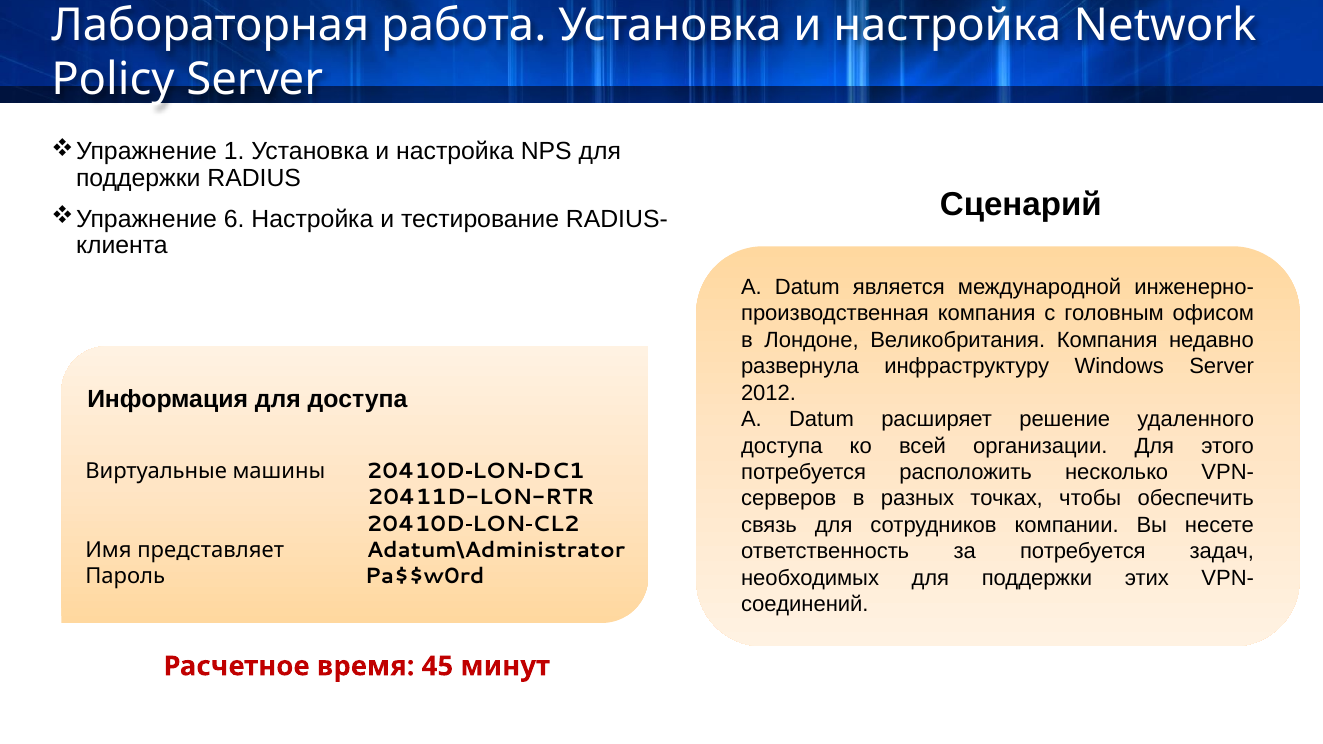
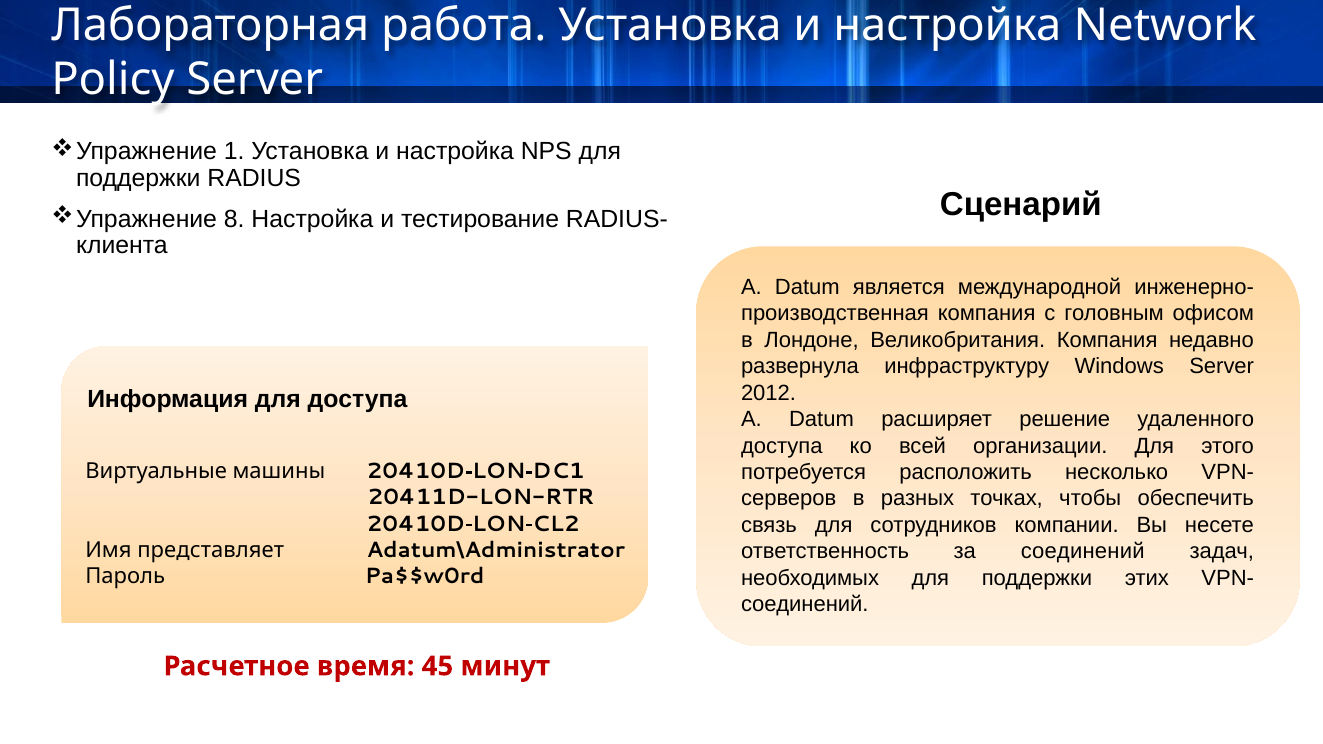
6: 6 -> 8 (234, 219)
за потребуется: потребуется -> соединений (1083, 552)
